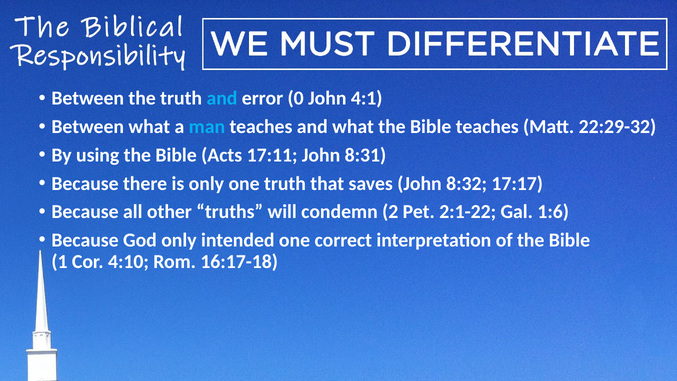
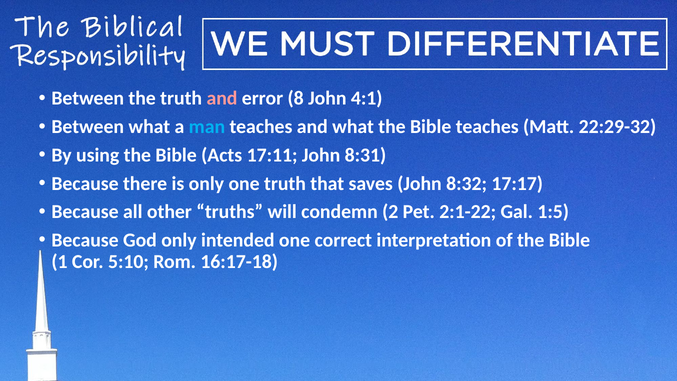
and colour: light blue -> pink (222, 98)
0: 0 -> 8 (296, 98)
1:6: 1:6 -> 1:5 (553, 212)
4:10: 4:10 -> 5:10 (128, 261)
